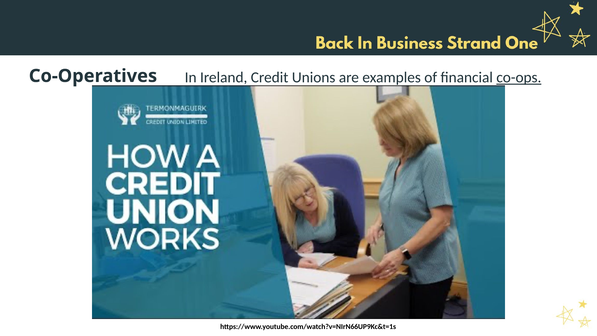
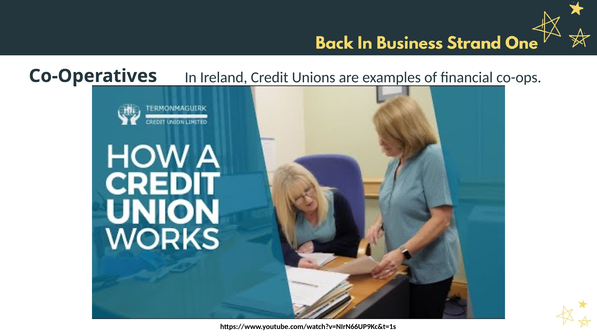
co-ops underline: present -> none (519, 77)
